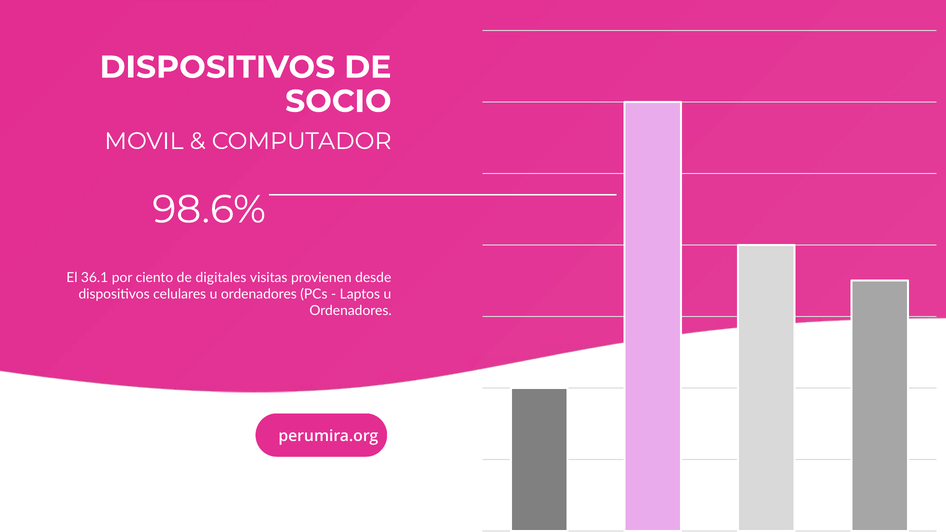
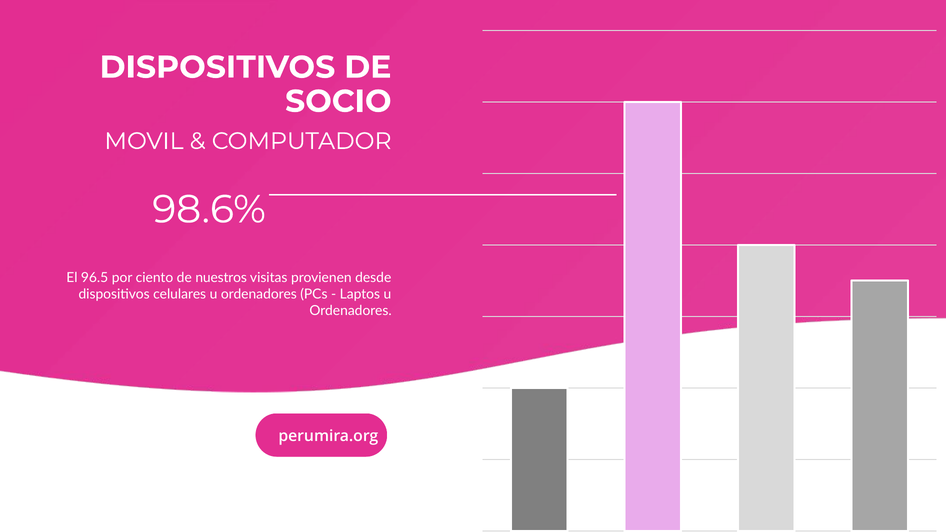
36.1: 36.1 -> 96.5 (95, 278)
digitales: digitales -> nuestros (221, 278)
